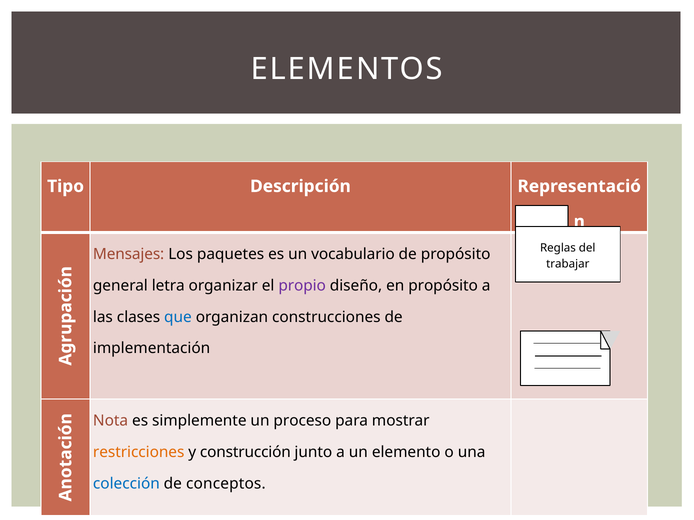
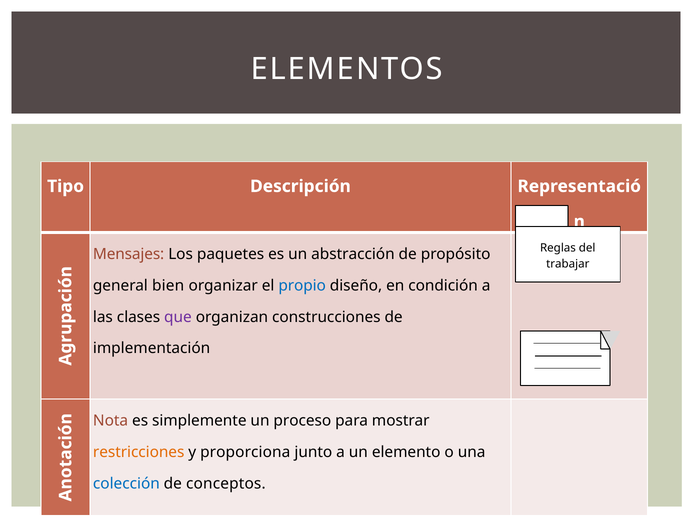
vocabulario: vocabulario -> abstracción (353, 255)
letra: letra -> bien (168, 286)
propio colour: purple -> blue (302, 286)
en propósito: propósito -> condición (443, 286)
que colour: blue -> purple (178, 317)
construcción: construcción -> proporciona (245, 453)
